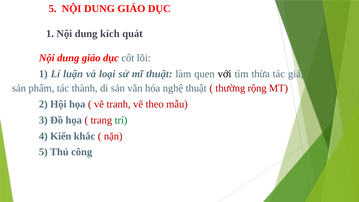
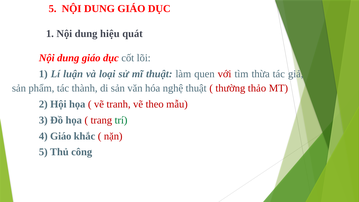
kích: kích -> hiệu (110, 34)
với colour: black -> red (225, 74)
rộng: rộng -> thảo (257, 88)
4 Kiến: Kiến -> Giáo (61, 136)
